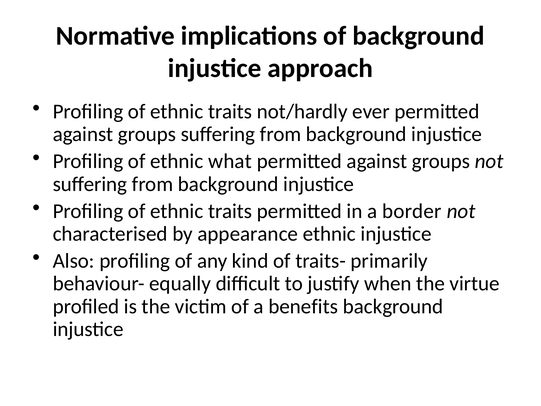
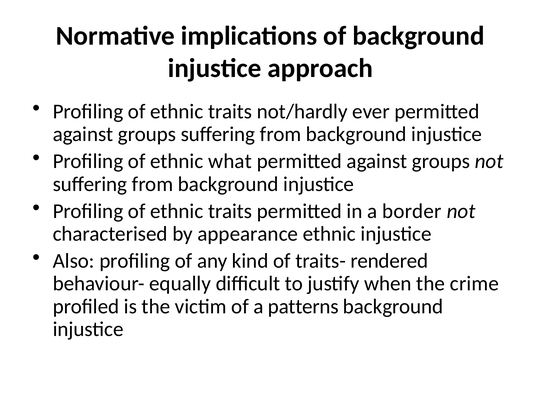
primarily: primarily -> rendered (389, 261)
virtue: virtue -> crime (474, 284)
benefits: benefits -> patterns (303, 306)
